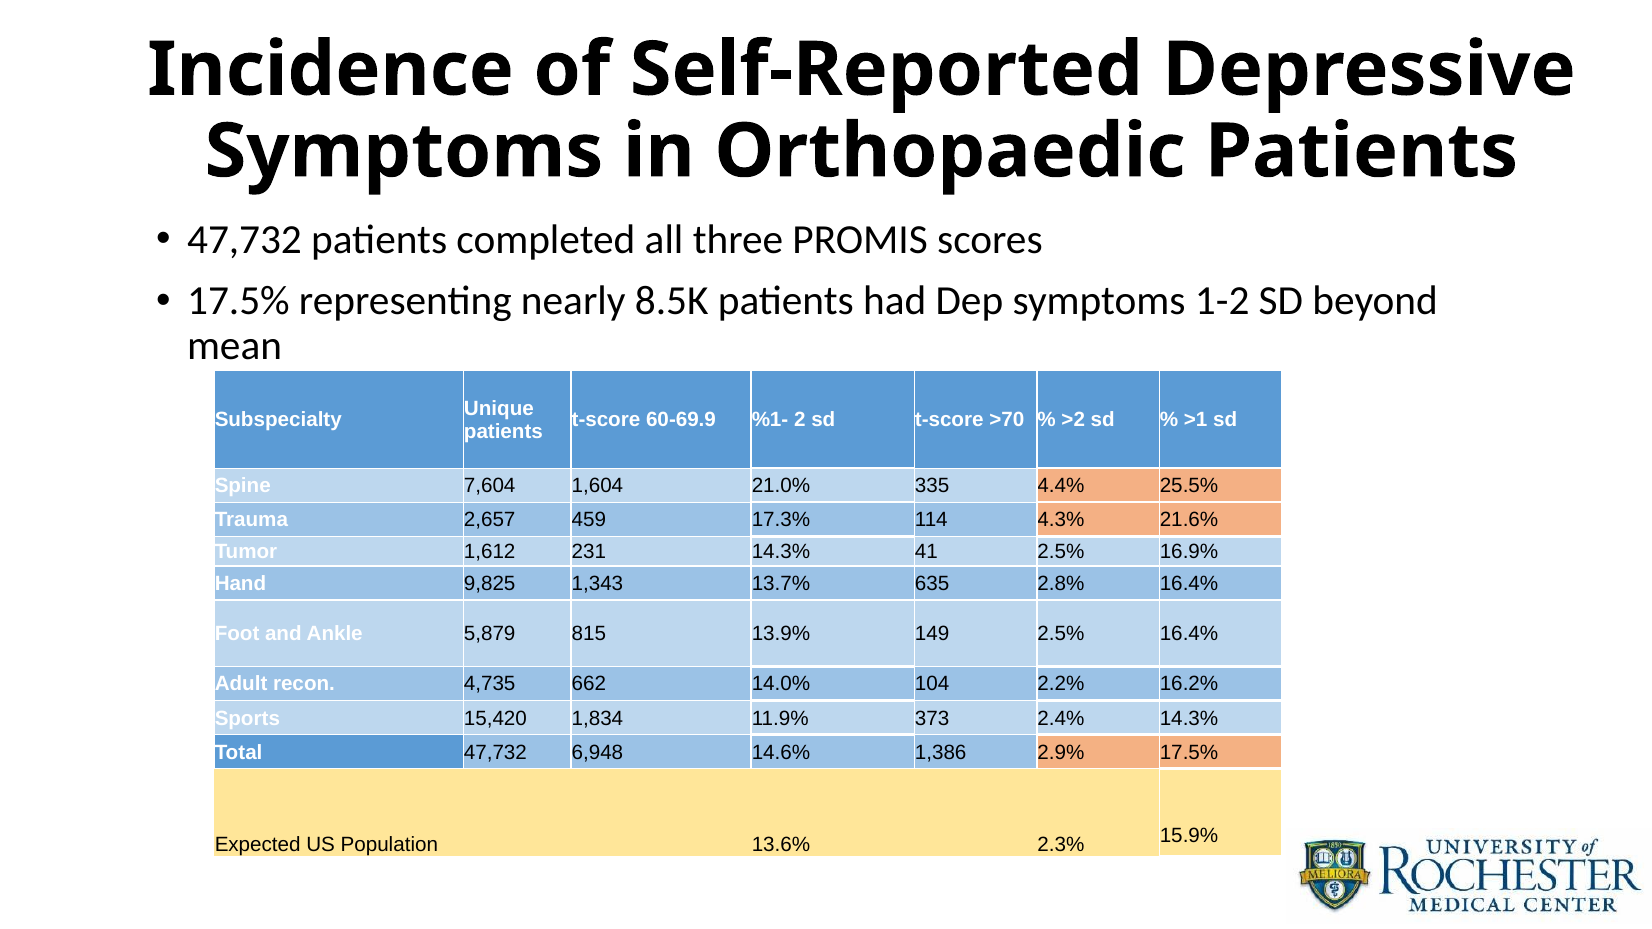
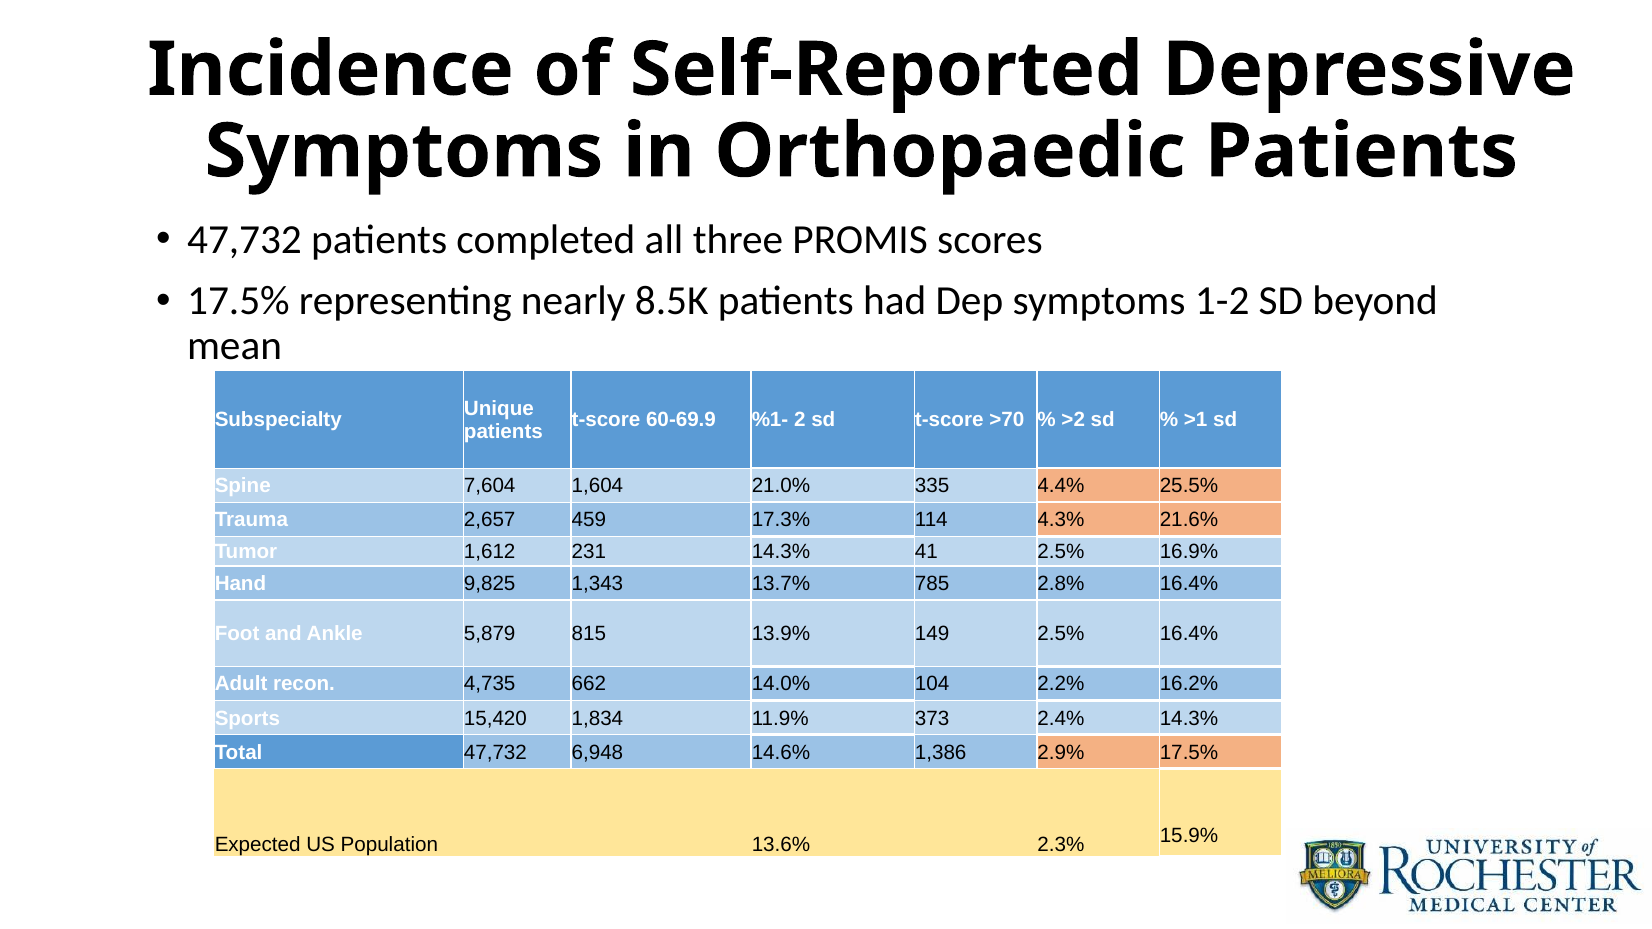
635: 635 -> 785 (932, 584)
